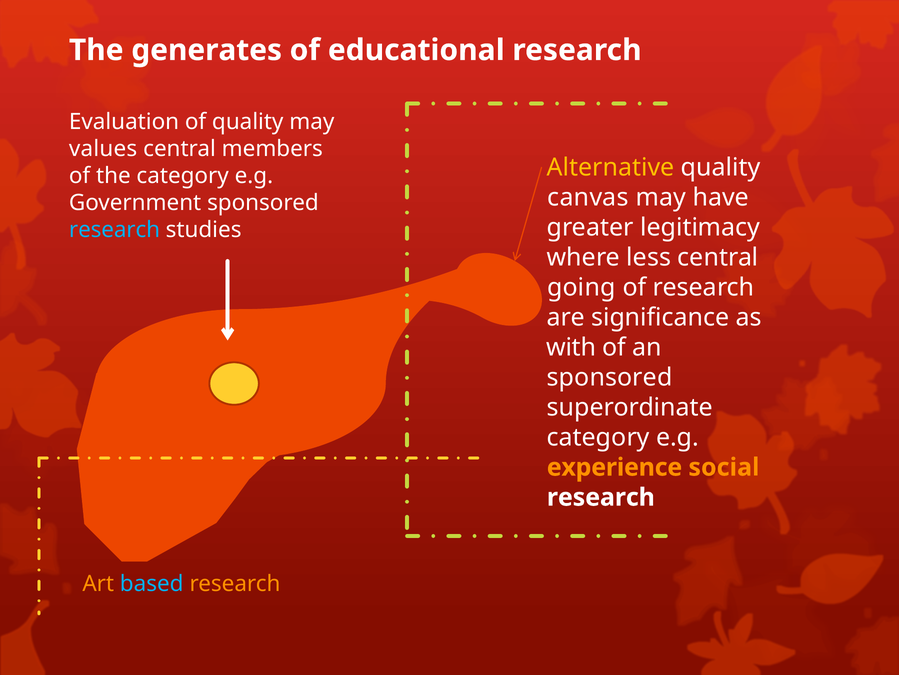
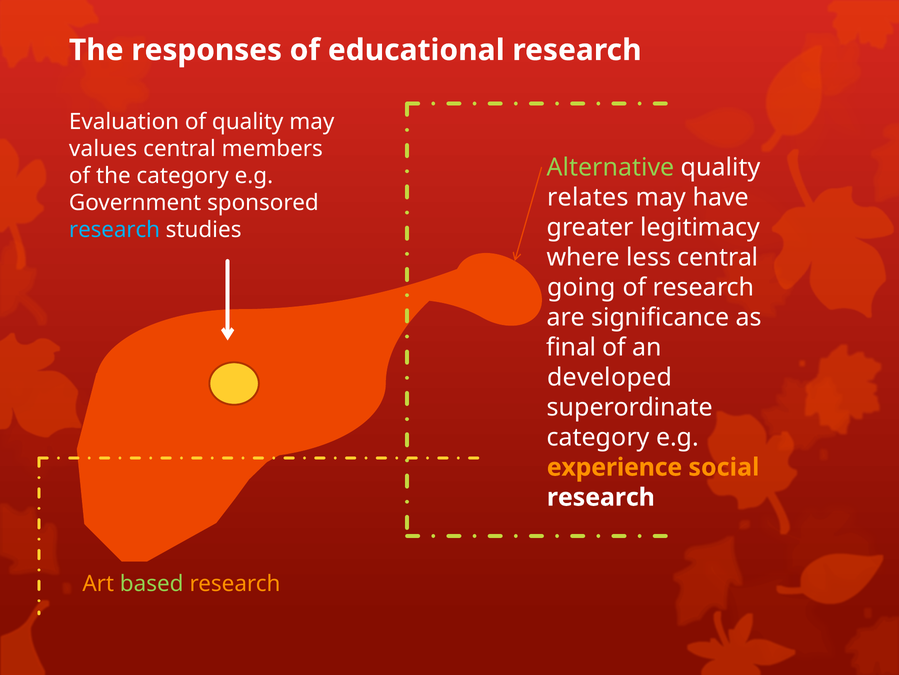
generates: generates -> responses (207, 50)
Alternative colour: yellow -> light green (611, 167)
canvas: canvas -> relates (588, 197)
with: with -> final (571, 347)
sponsored: sponsored -> developed (610, 377)
based colour: light blue -> light green (152, 583)
